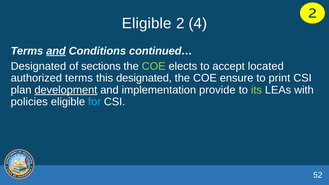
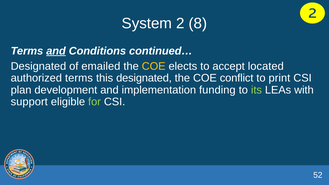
Eligible: Eligible -> System (147, 23)
4: 4 -> 8 (198, 23)
sections: sections -> emailed (101, 66)
COE colour: light green -> yellow (154, 66)
ensure: ensure -> conflict (237, 78)
development underline: present -> none (66, 90)
provide: provide -> funding (217, 90)
policies: policies -> support (29, 102)
for colour: light blue -> light green (94, 102)
